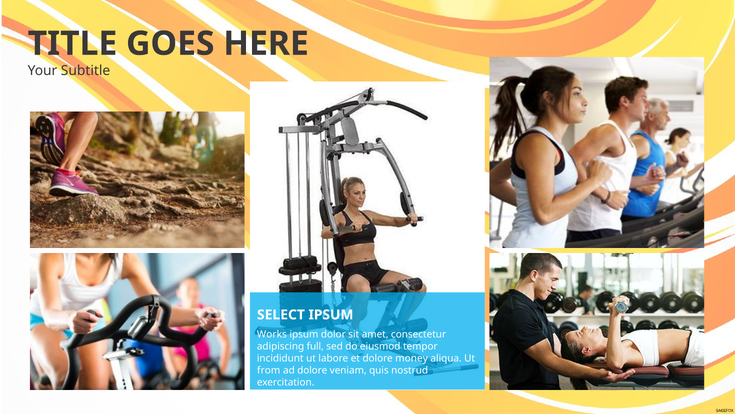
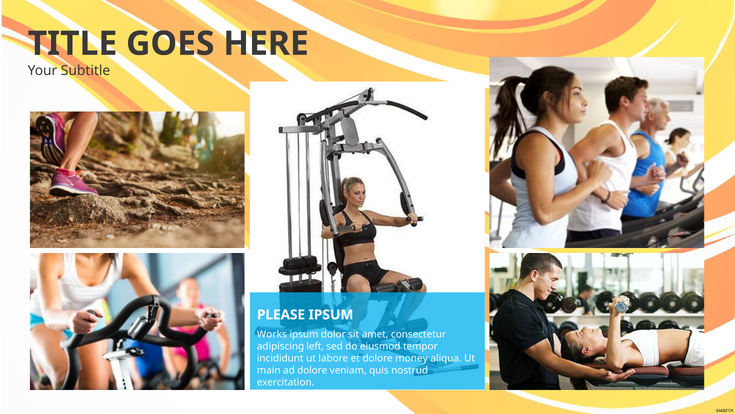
SELECT: SELECT -> PLEASE (281, 314)
full: full -> left (315, 346)
from: from -> main (269, 370)
